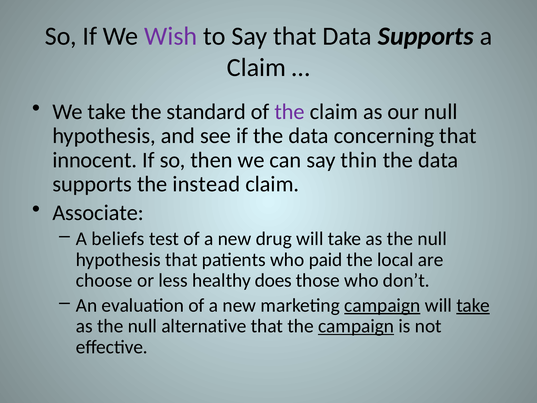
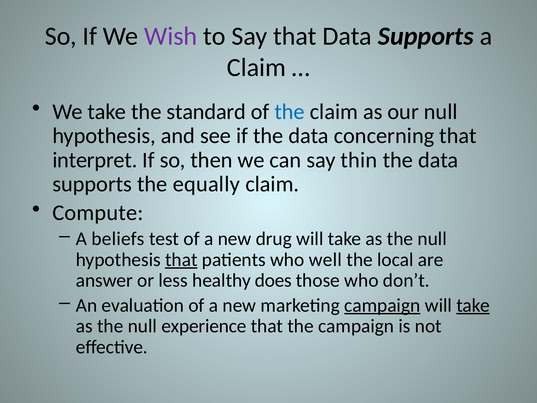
the colour: purple -> blue (290, 112)
innocent: innocent -> interpret (95, 160)
instead: instead -> equally (206, 184)
Associate: Associate -> Compute (98, 213)
that underline: none -> present (181, 259)
paid: paid -> well (325, 259)
choose: choose -> answer (104, 280)
alternative: alternative -> experience (204, 326)
campaign underline: present -> none (356, 326)
